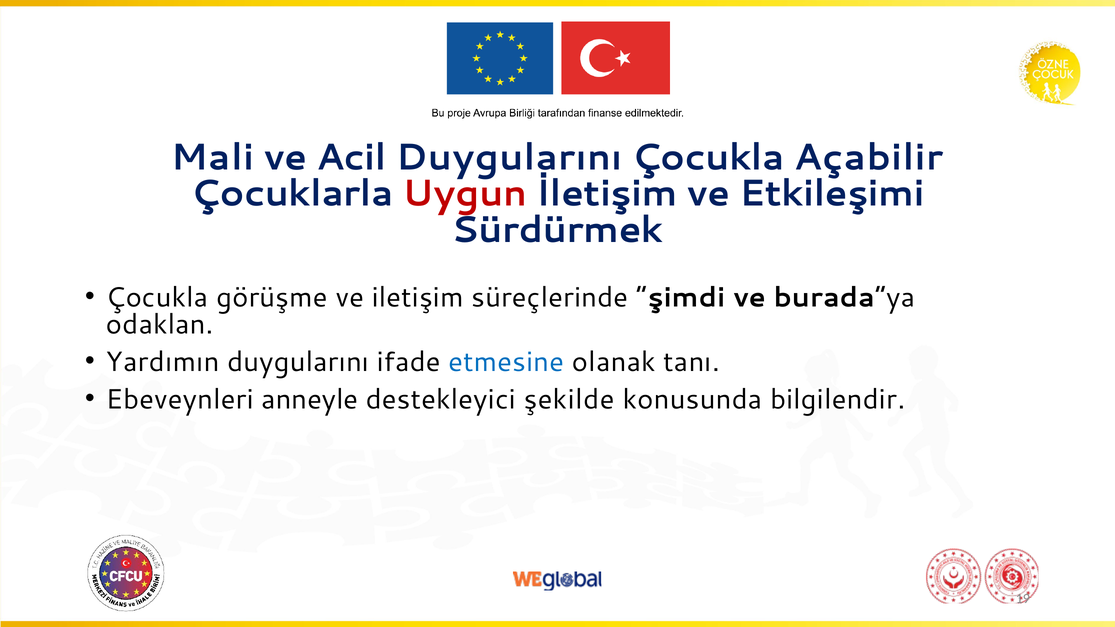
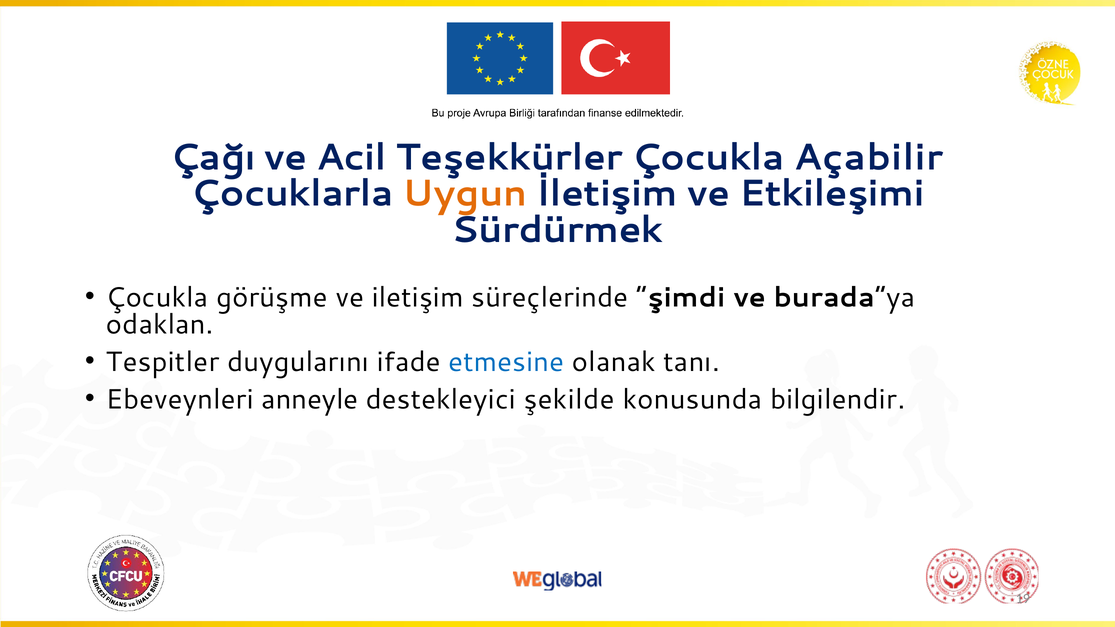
Mali: Mali -> Çağı (213, 158)
Acil Duygularını: Duygularını -> Teşekkürler (509, 158)
Uygun colour: red -> orange (465, 194)
Yardımın: Yardımın -> Tespitler (163, 362)
